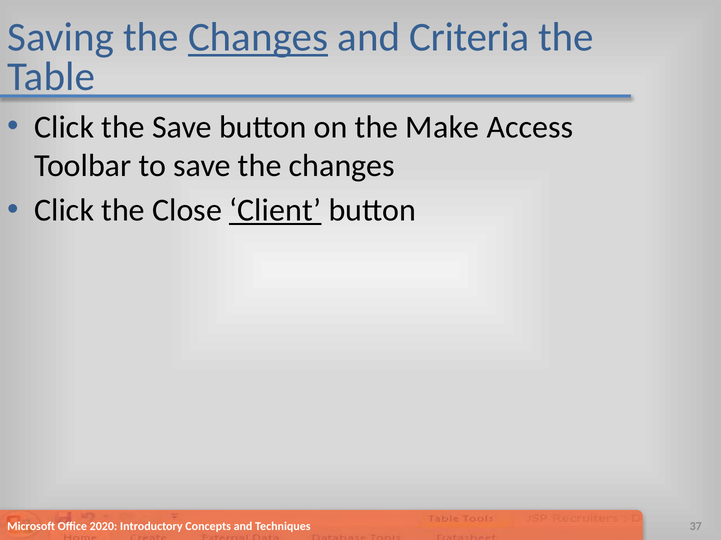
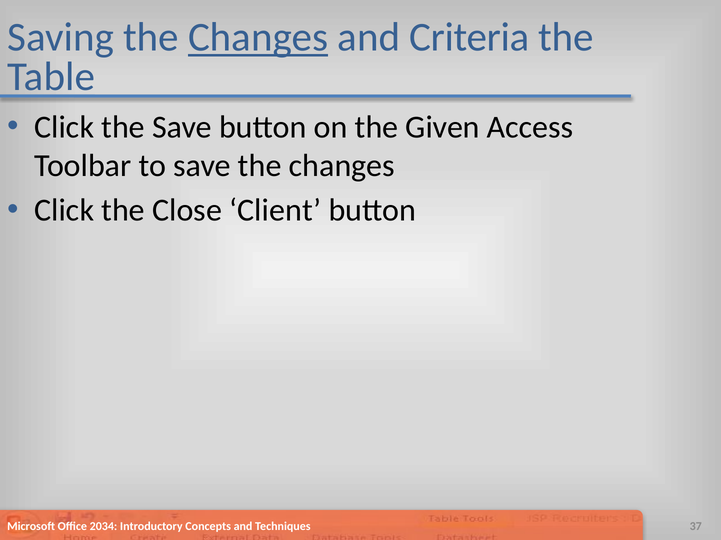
Make: Make -> Given (443, 127)
Client underline: present -> none (275, 211)
2020: 2020 -> 2034 (103, 527)
